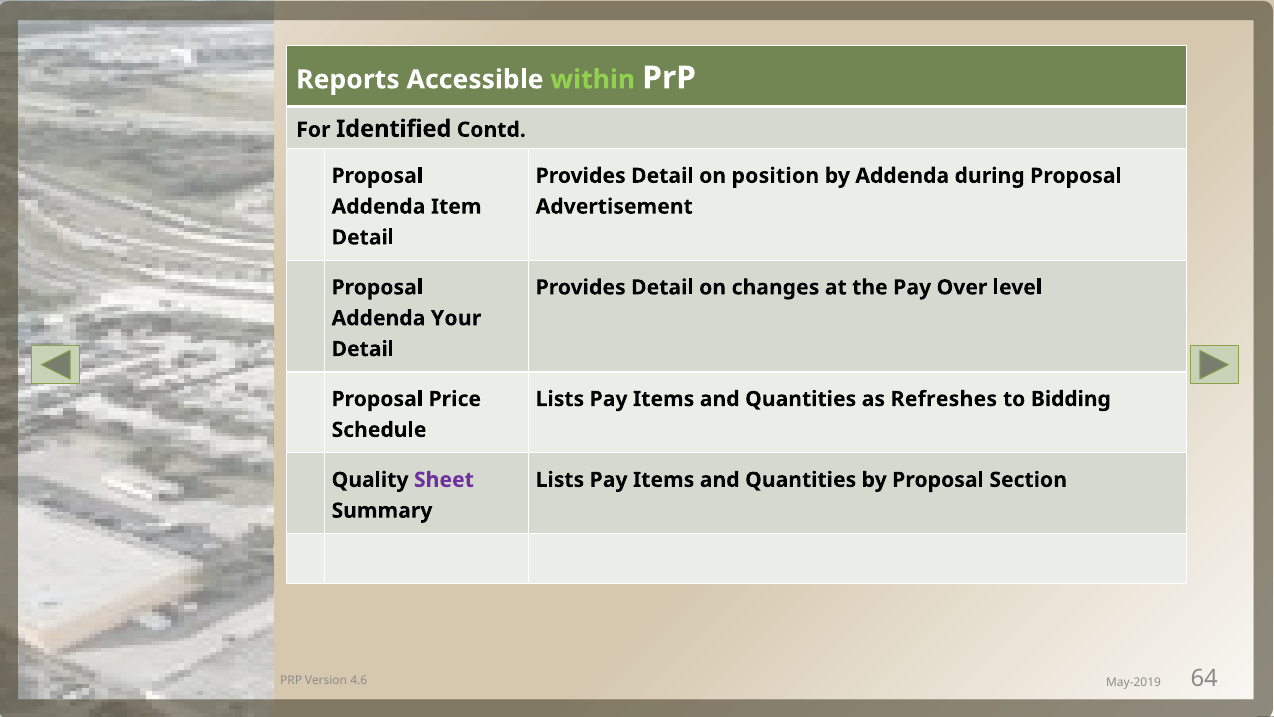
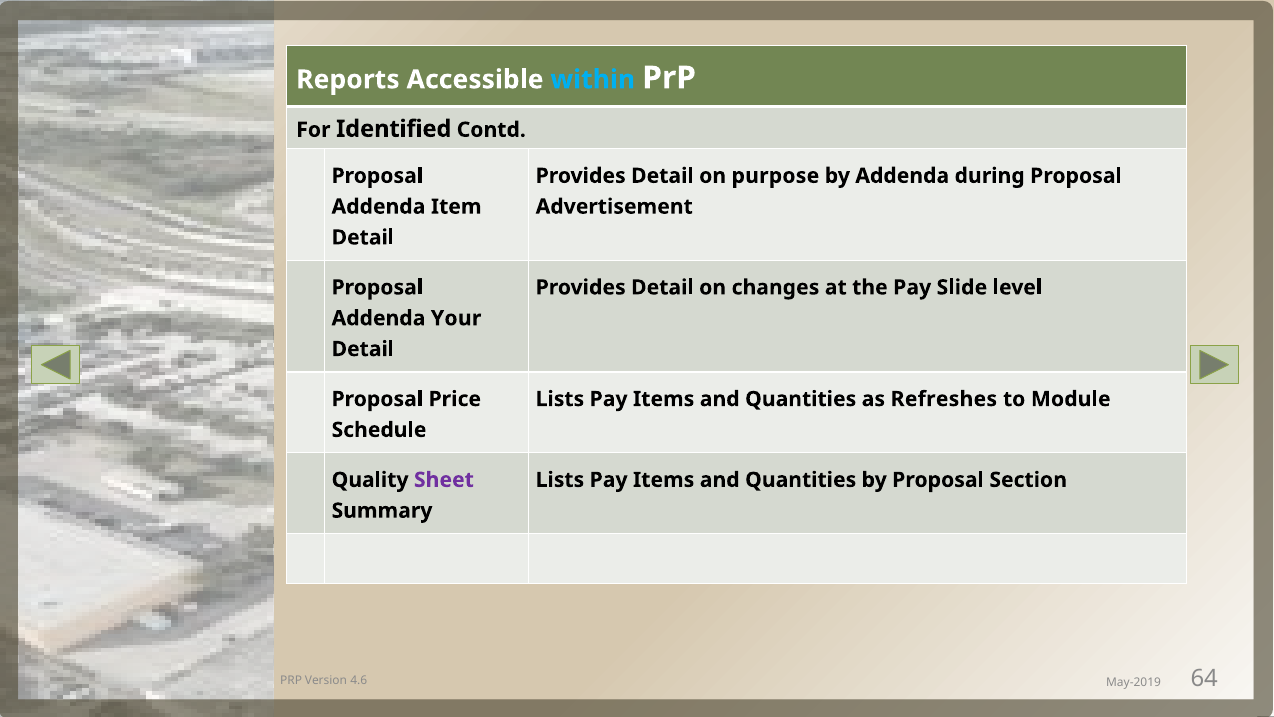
within colour: light green -> light blue (593, 80)
position: position -> purpose (775, 176)
Over: Over -> Slide (962, 287)
Bidding: Bidding -> Module (1071, 399)
